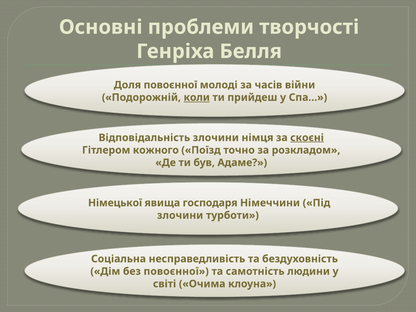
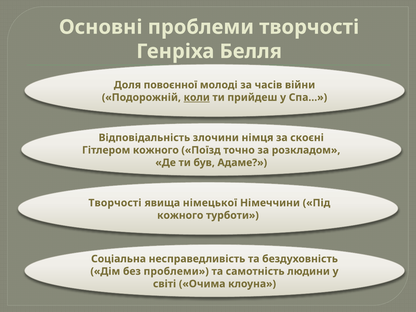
скоєні underline: present -> none (307, 138)
Німецької: Німецької -> Творчості (115, 203)
господаря: господаря -> німецької (210, 203)
злочини: злочини -> кожного (180, 215)
без повоєнної: повоєнної -> проблеми (176, 271)
